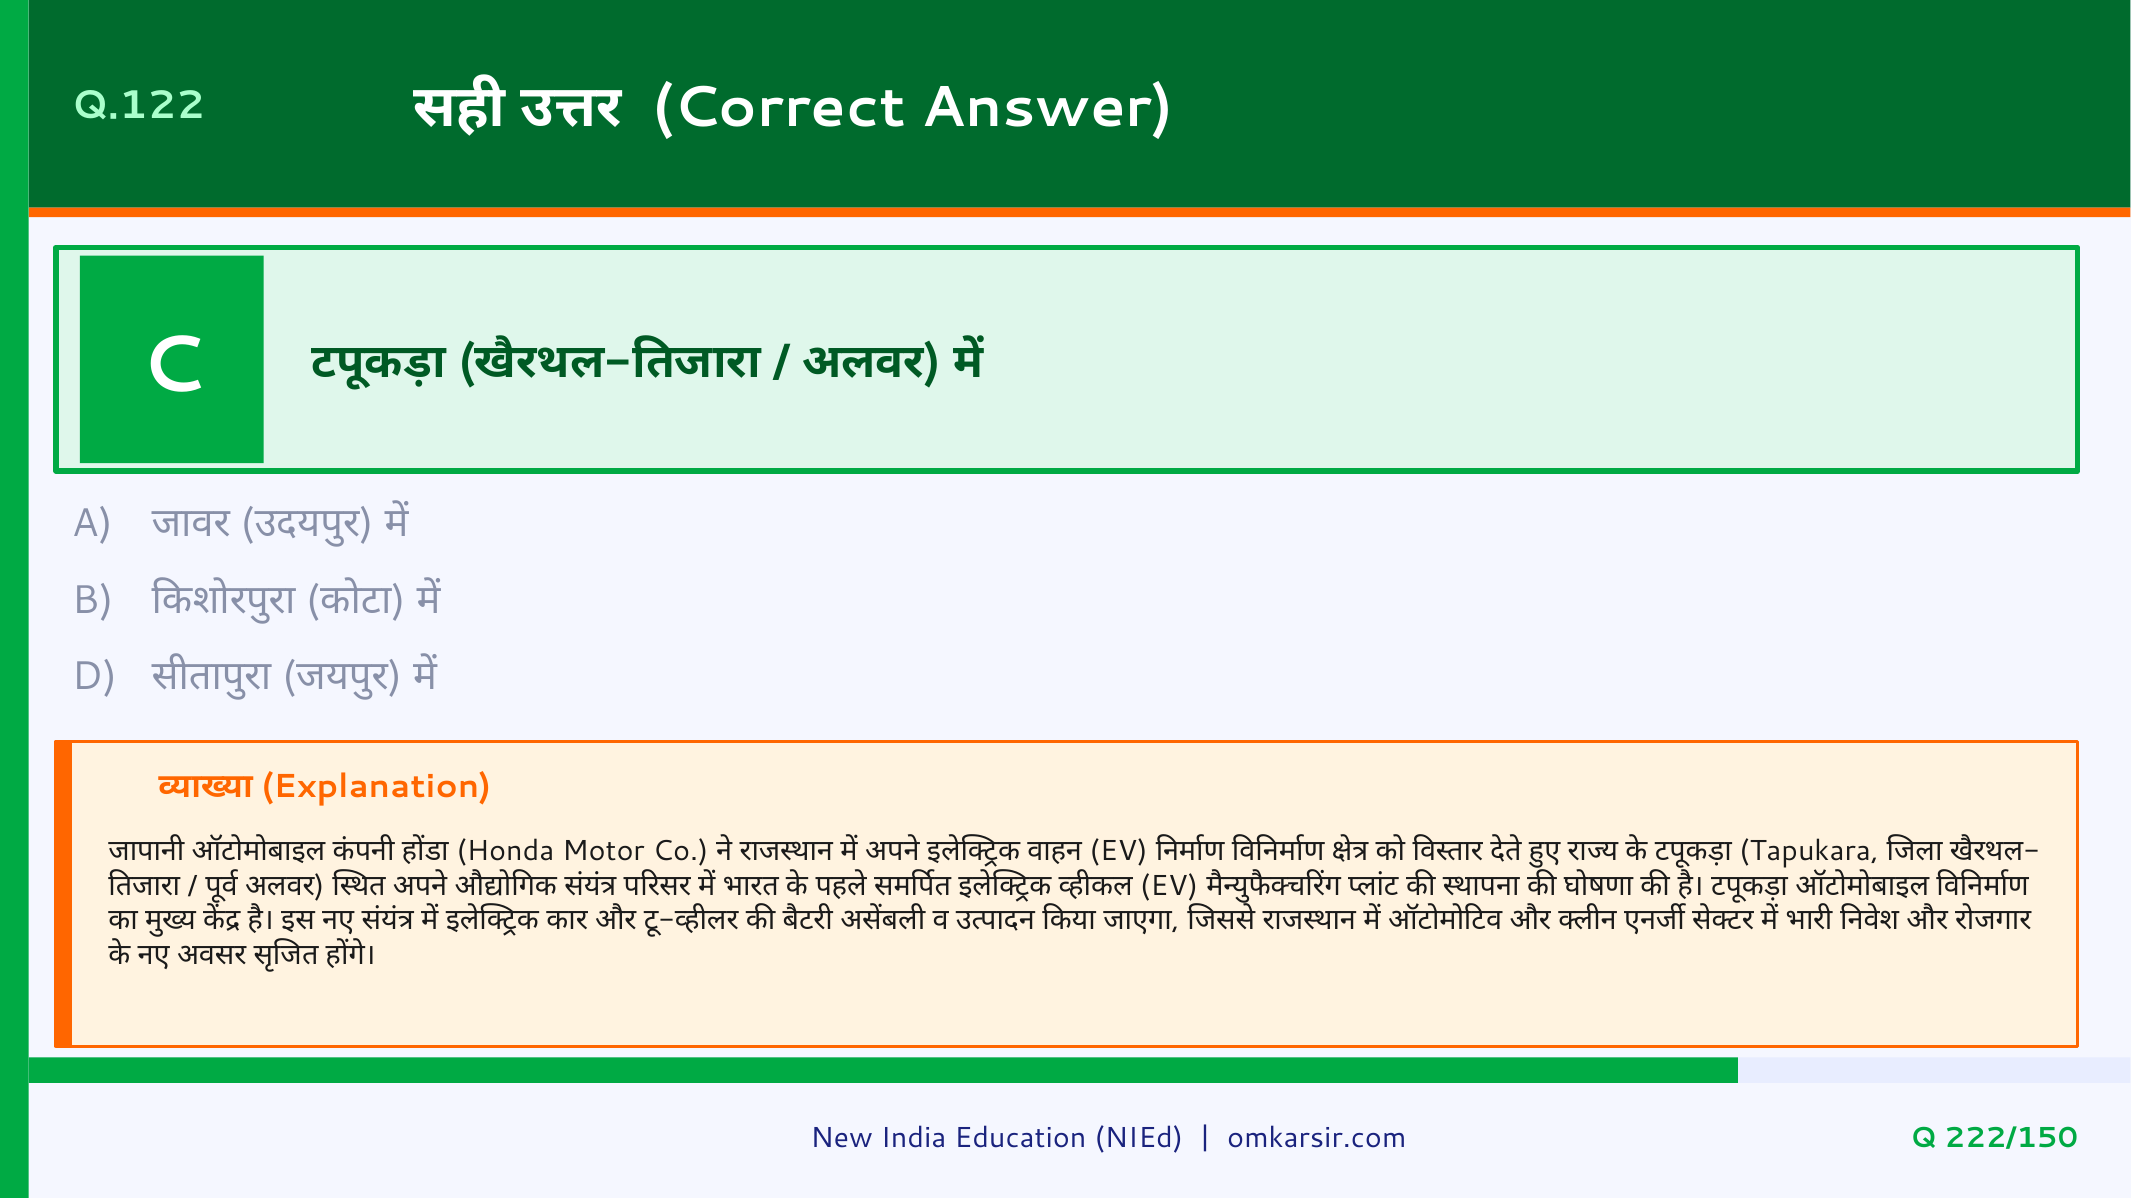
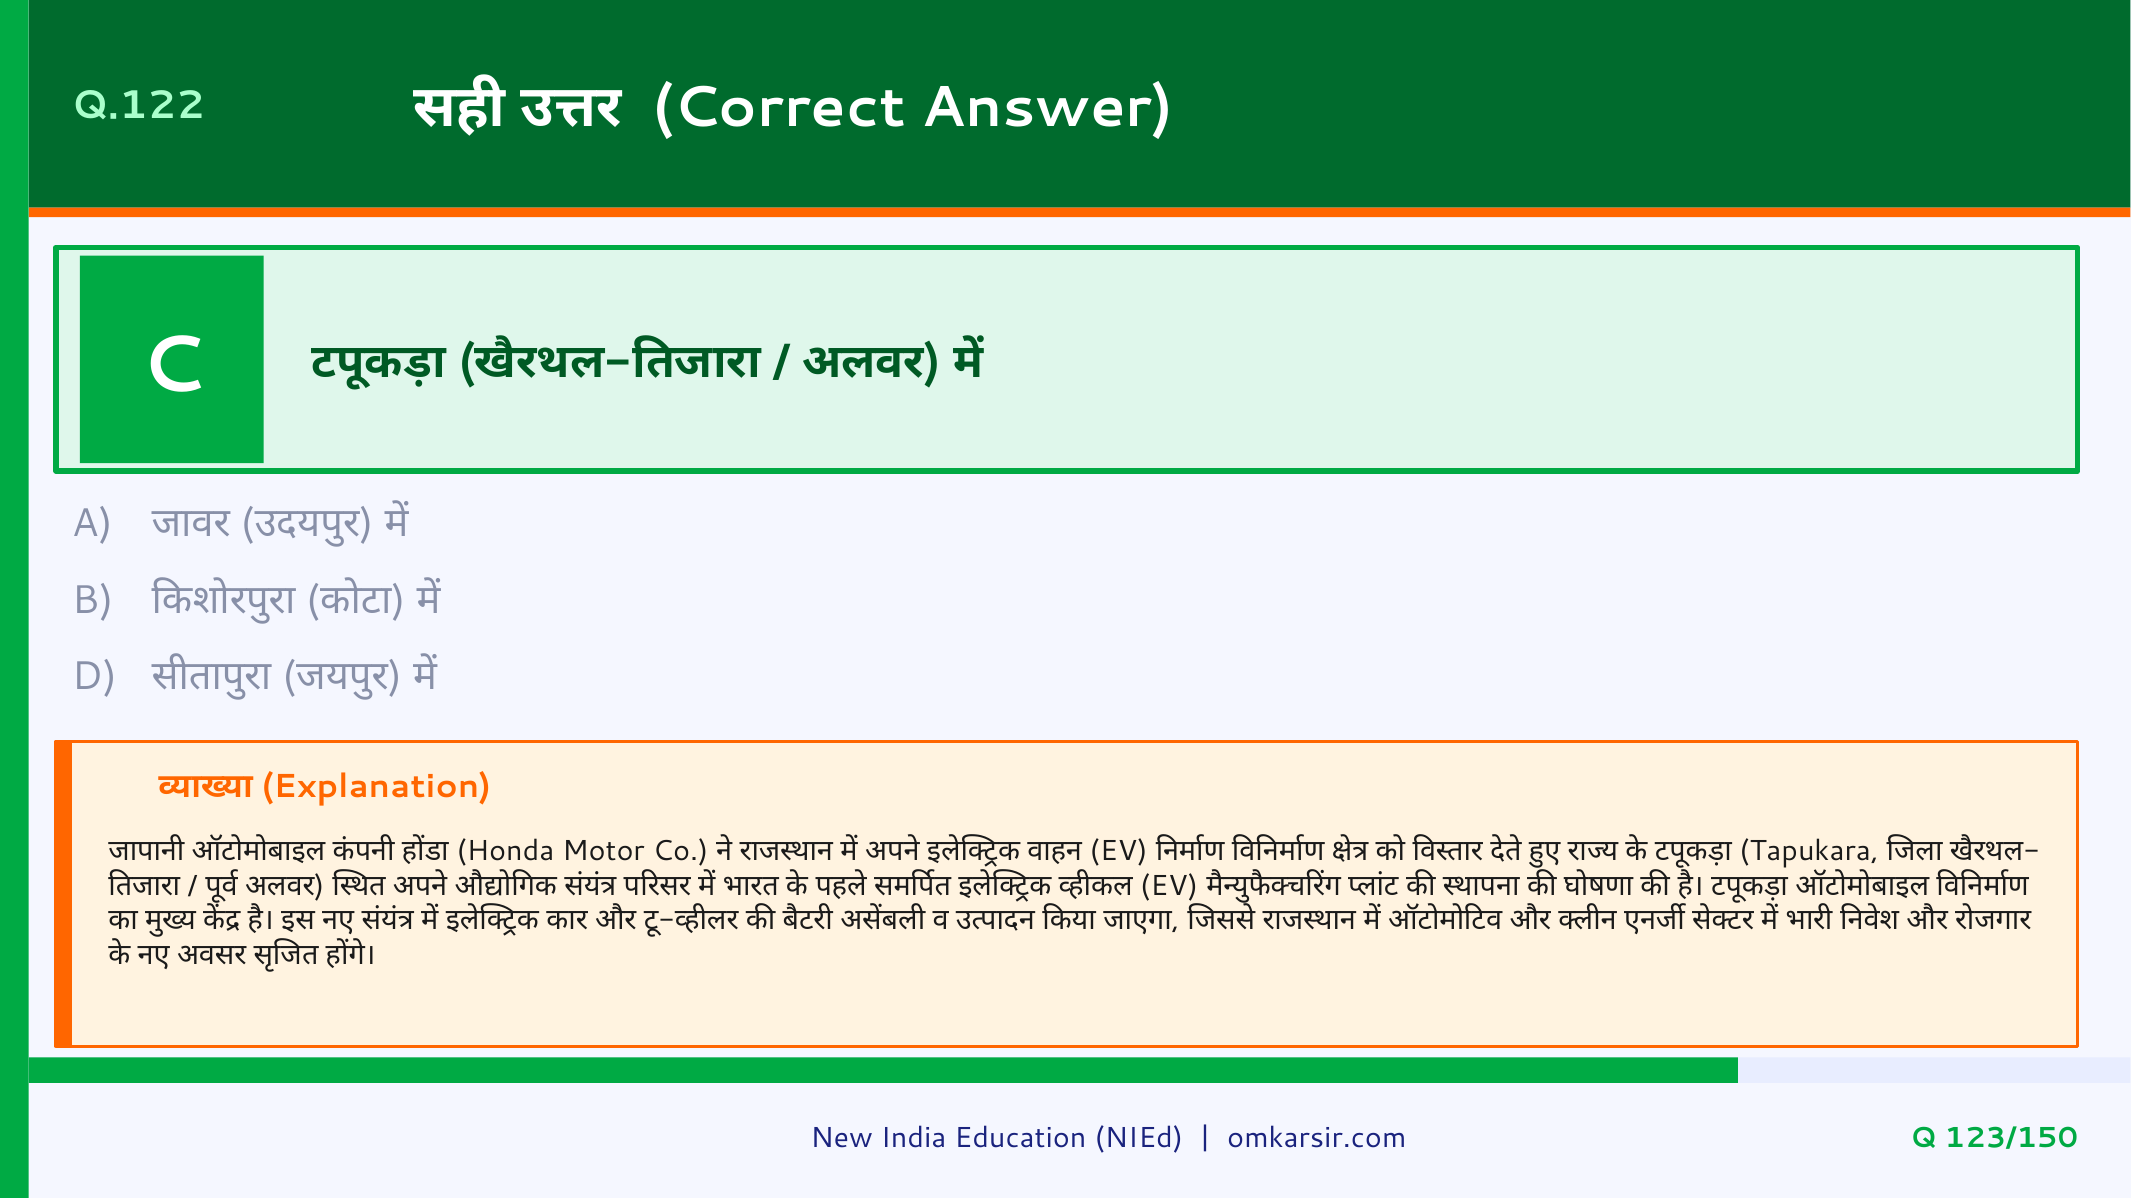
222/150: 222/150 -> 123/150 (2011, 1138)
